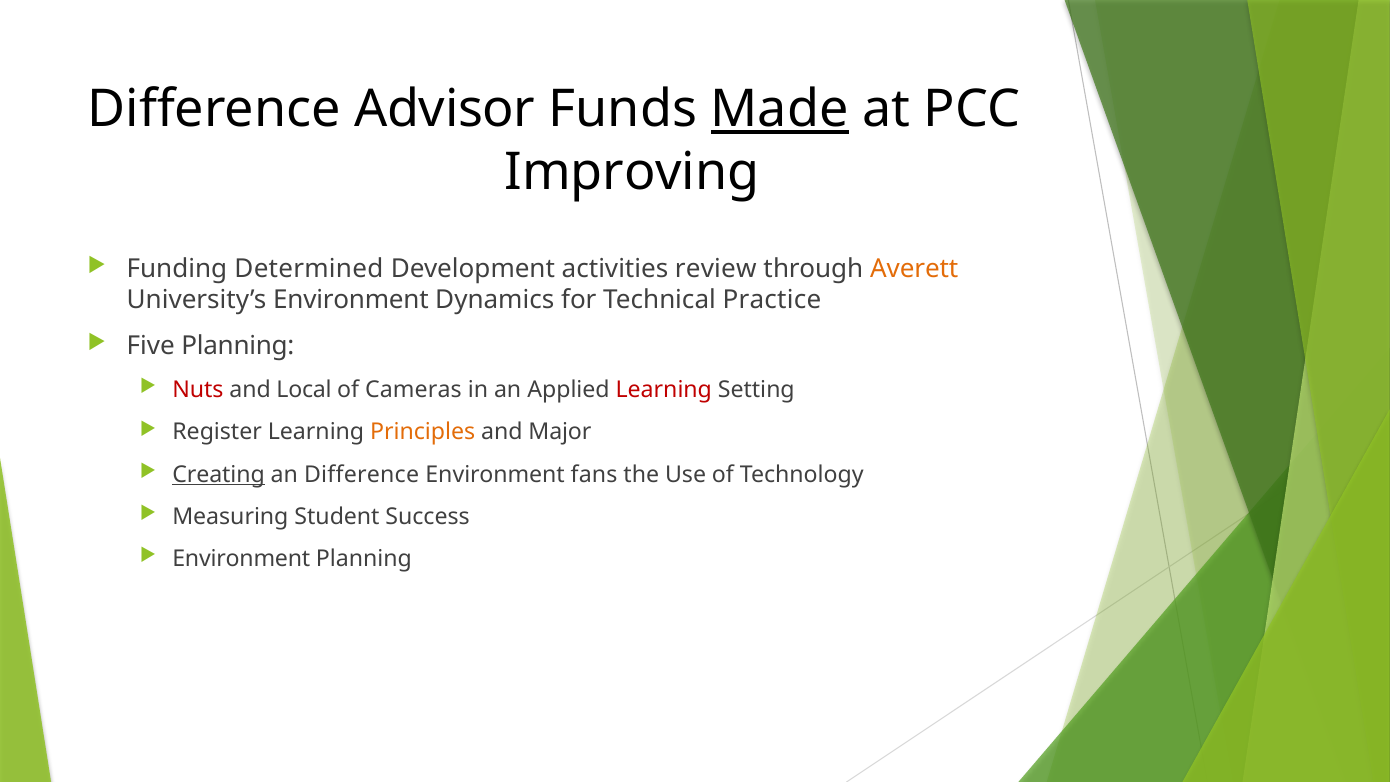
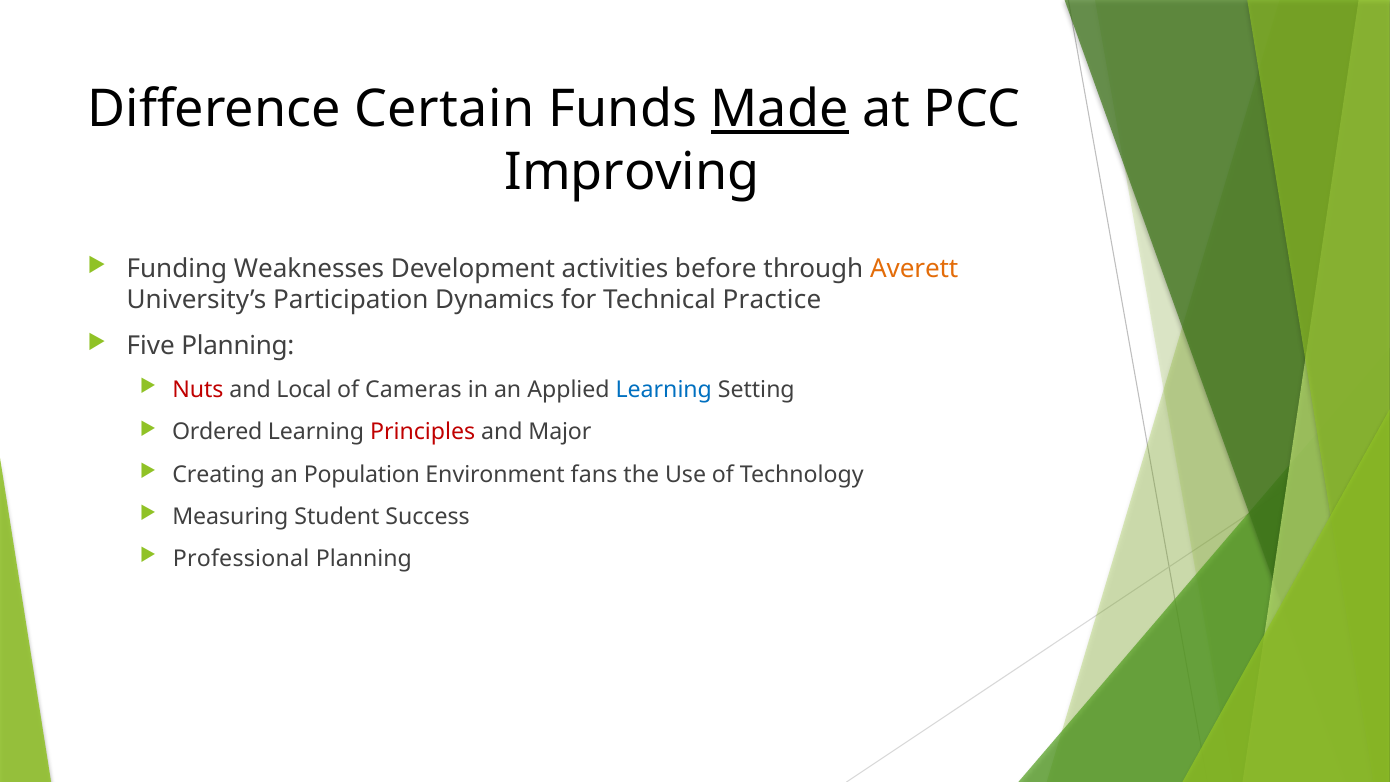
Advisor: Advisor -> Certain (444, 110)
Determined: Determined -> Weaknesses (309, 269)
review: review -> before (716, 269)
University’s Environment: Environment -> Participation (351, 300)
Learning colour: red -> blue (664, 390)
Register: Register -> Ordered (217, 432)
Principles colour: orange -> red (423, 432)
Creating underline: present -> none (219, 474)
an Difference: Difference -> Population (362, 474)
Environment: Environment -> Professional (241, 559)
